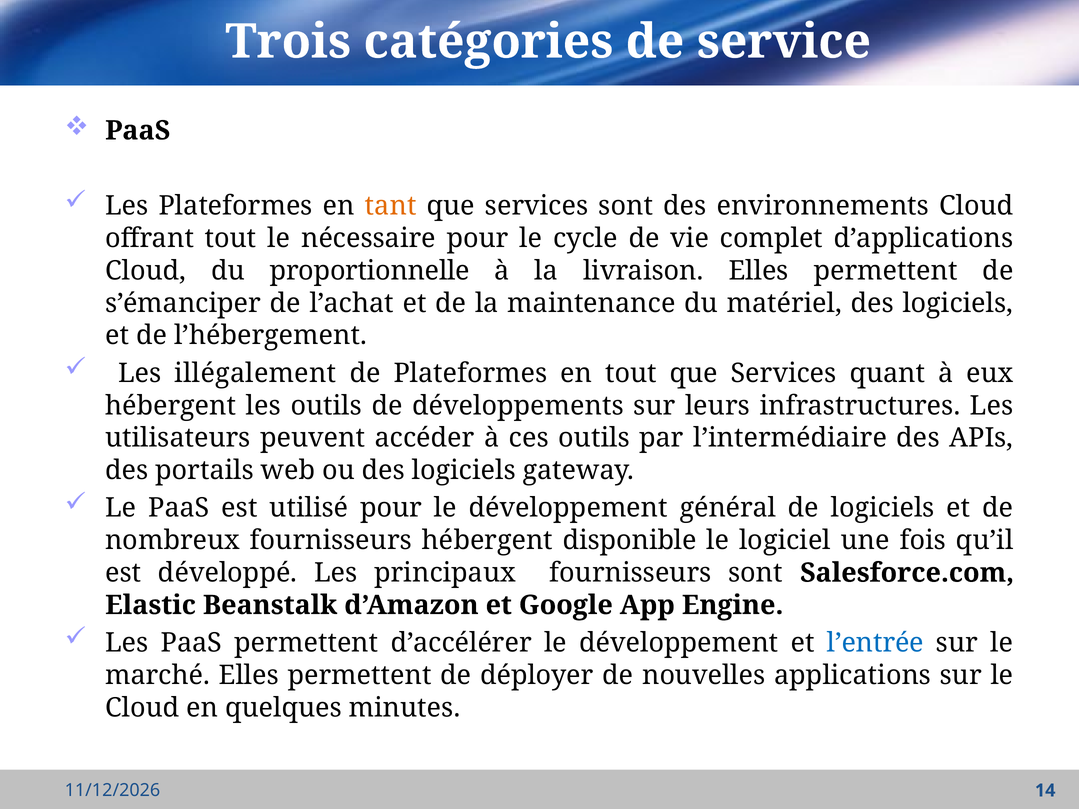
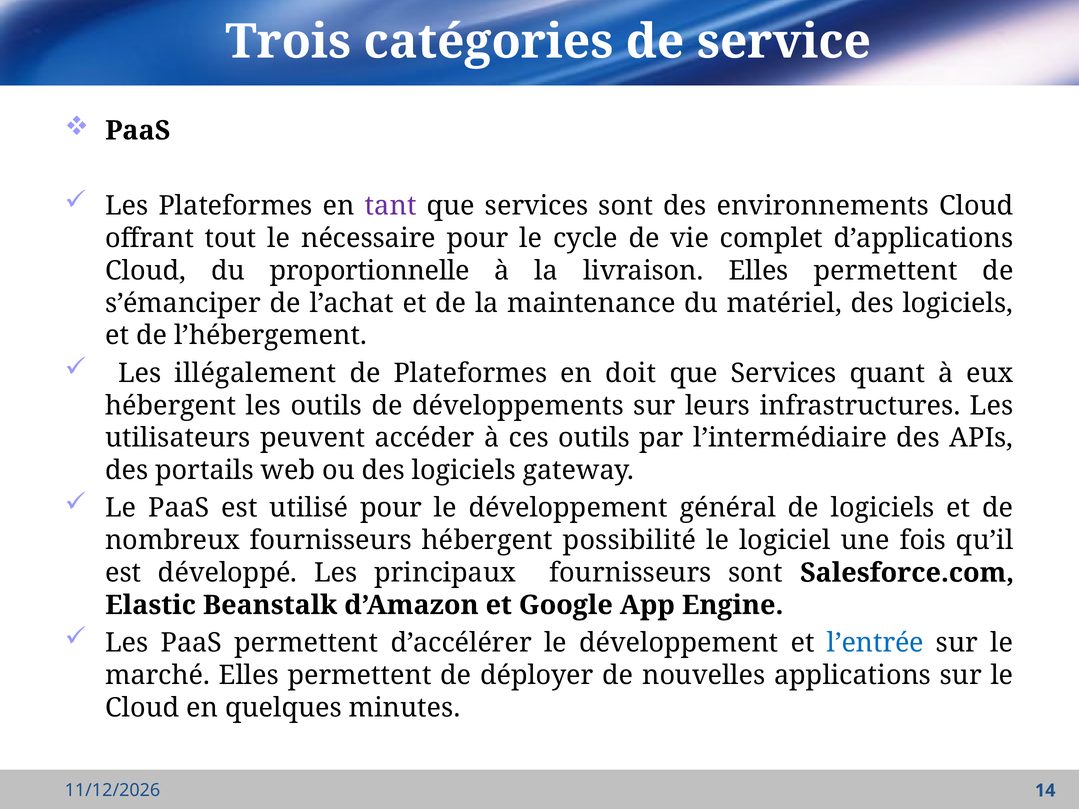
tant colour: orange -> purple (391, 206)
en tout: tout -> doit (631, 373)
disponible: disponible -> possibilité (630, 541)
